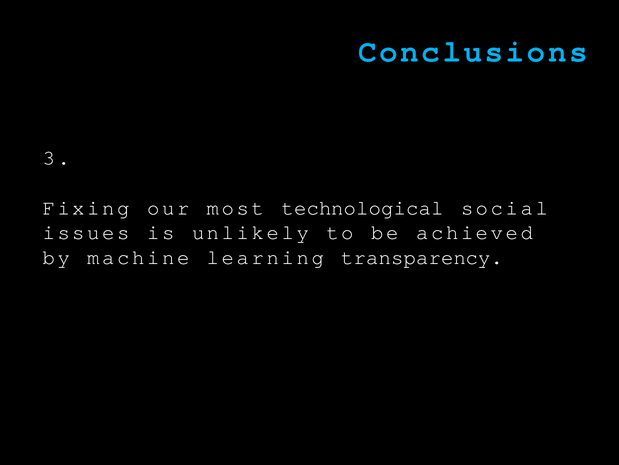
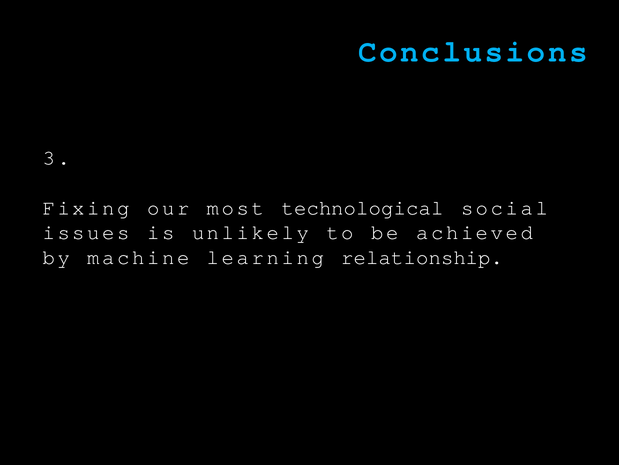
transparency: transparency -> relationship (422, 257)
